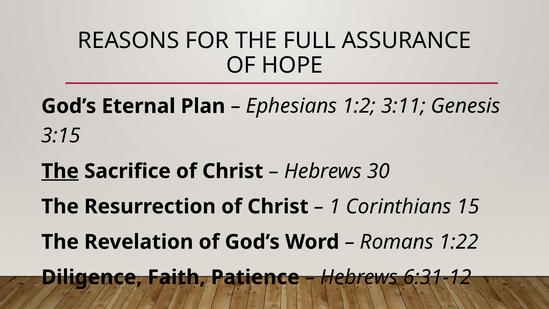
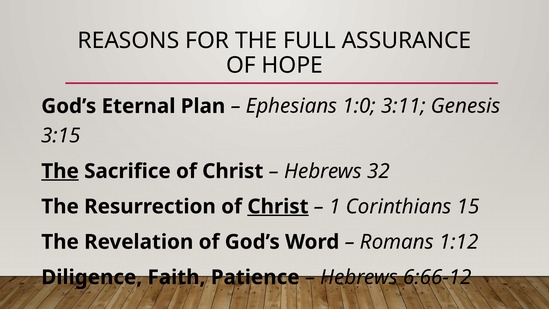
1:2: 1:2 -> 1:0 (359, 106)
30: 30 -> 32 (378, 171)
Christ underline: none -> present (278, 206)
1:22: 1:22 -> 1:12 (459, 242)
6:31-12: 6:31-12 -> 6:66-12 (437, 277)
